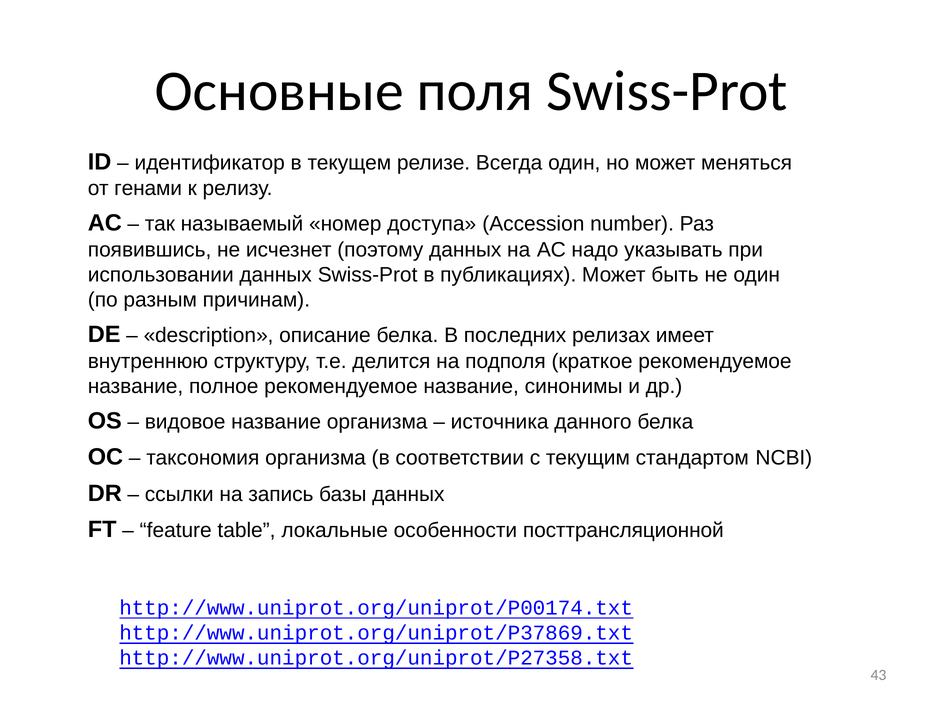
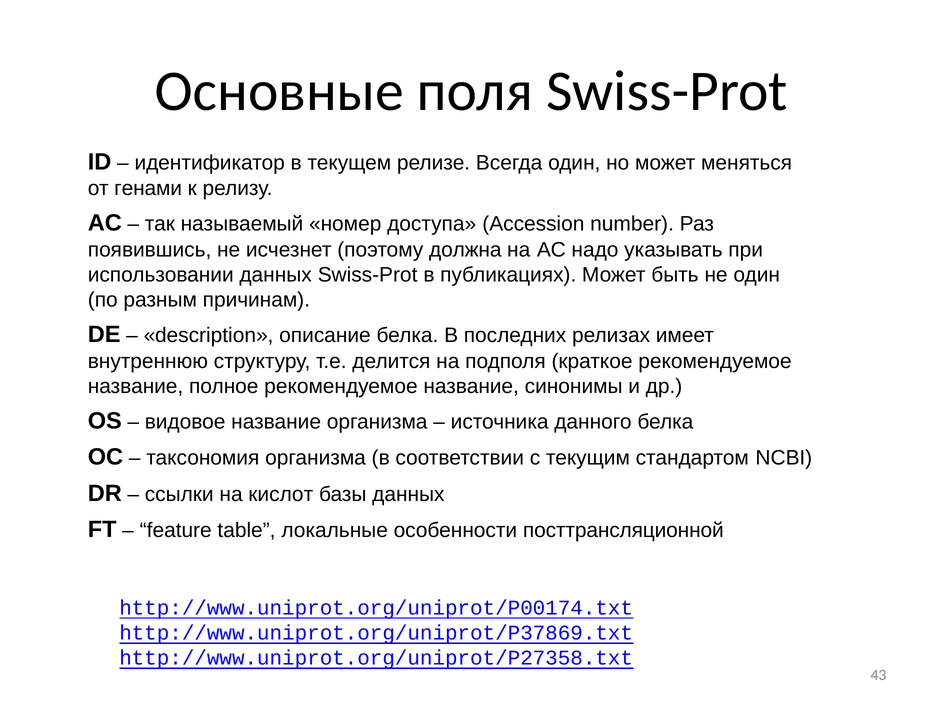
поэтому данных: данных -> должна (465, 250)
запись: запись -> кислот (281, 494)
